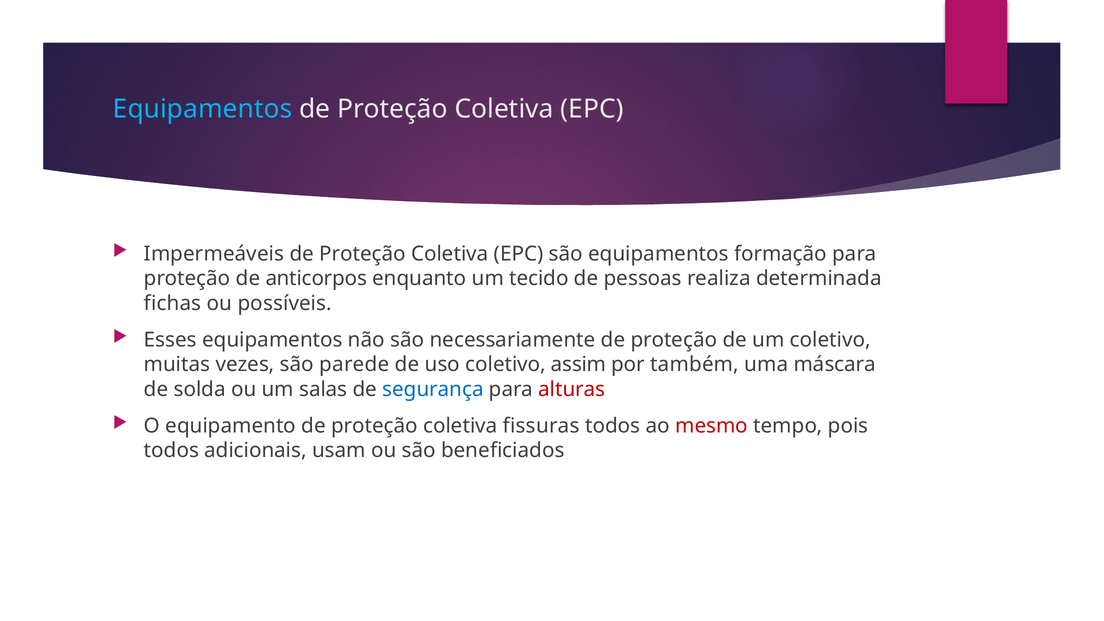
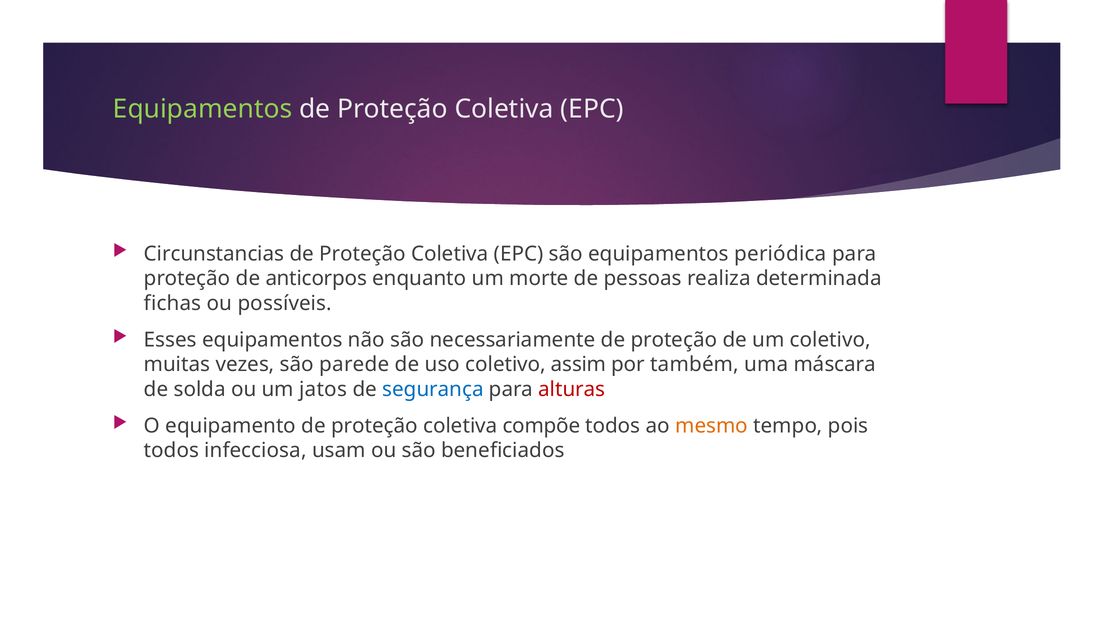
Equipamentos colour: light blue -> light green (203, 109)
Impermeáveis: Impermeáveis -> Circunstancias (214, 254)
formação: formação -> periódica (780, 254)
tecido: tecido -> morte (539, 279)
salas: salas -> jatos (323, 389)
fissuras: fissuras -> compõe (541, 426)
mesmo colour: red -> orange (712, 426)
adicionais: adicionais -> infecciosa (255, 451)
